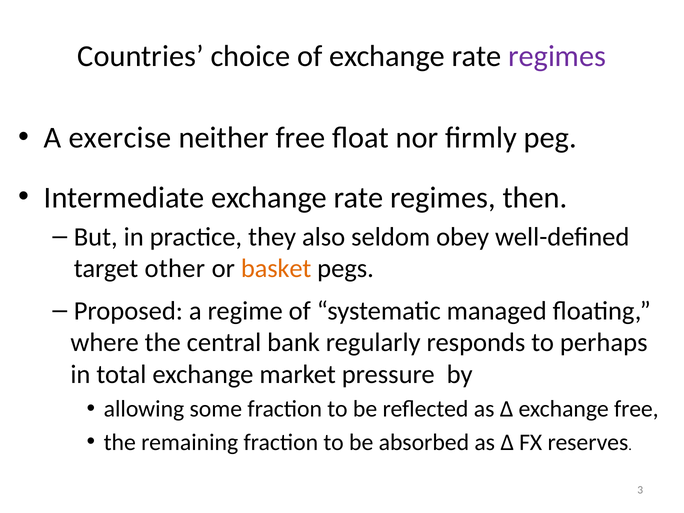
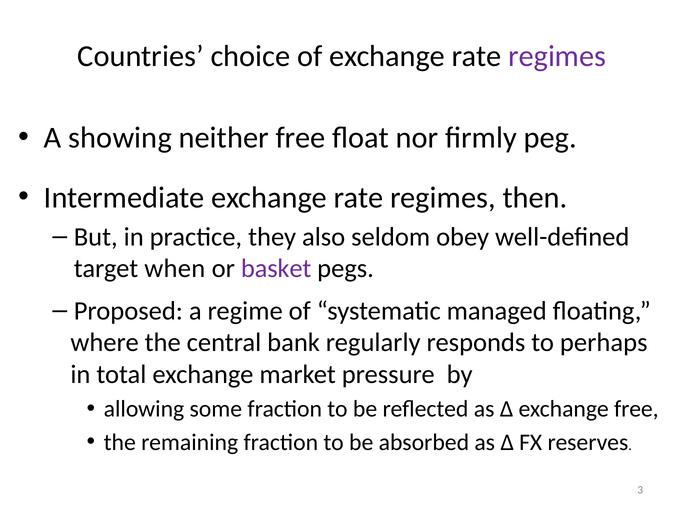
exercise: exercise -> showing (120, 138)
other: other -> when (175, 269)
basket colour: orange -> purple (276, 269)
